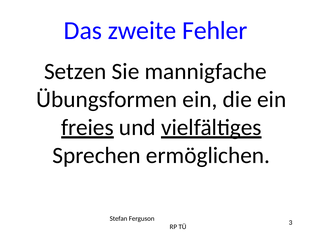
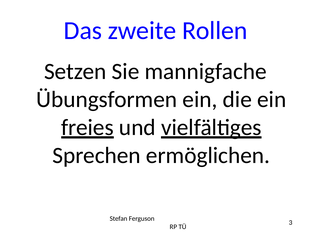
Fehler: Fehler -> Rollen (215, 31)
